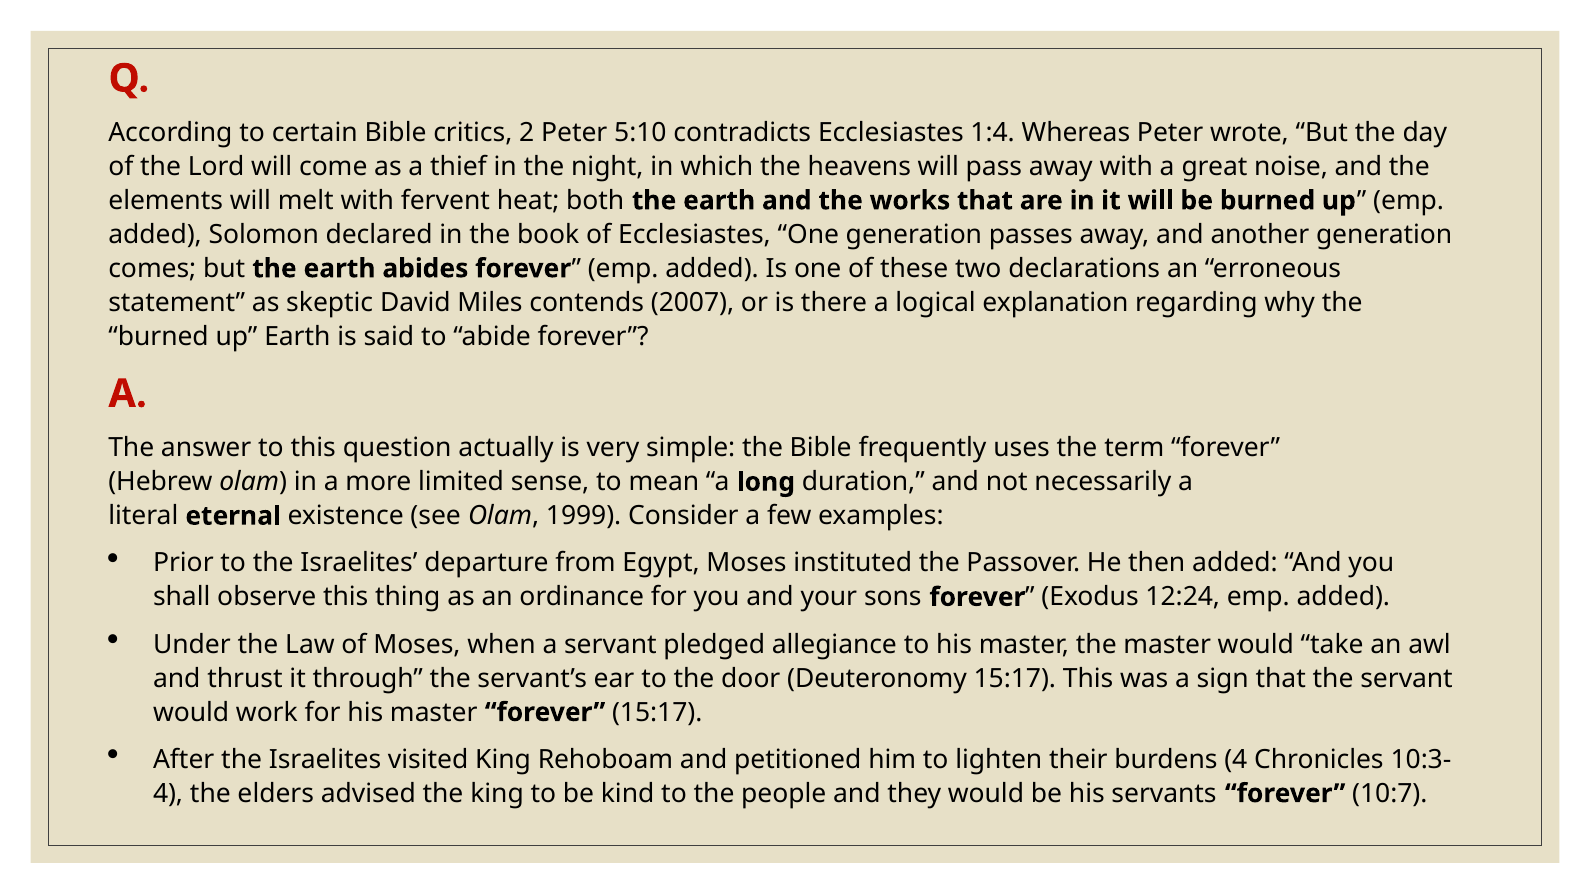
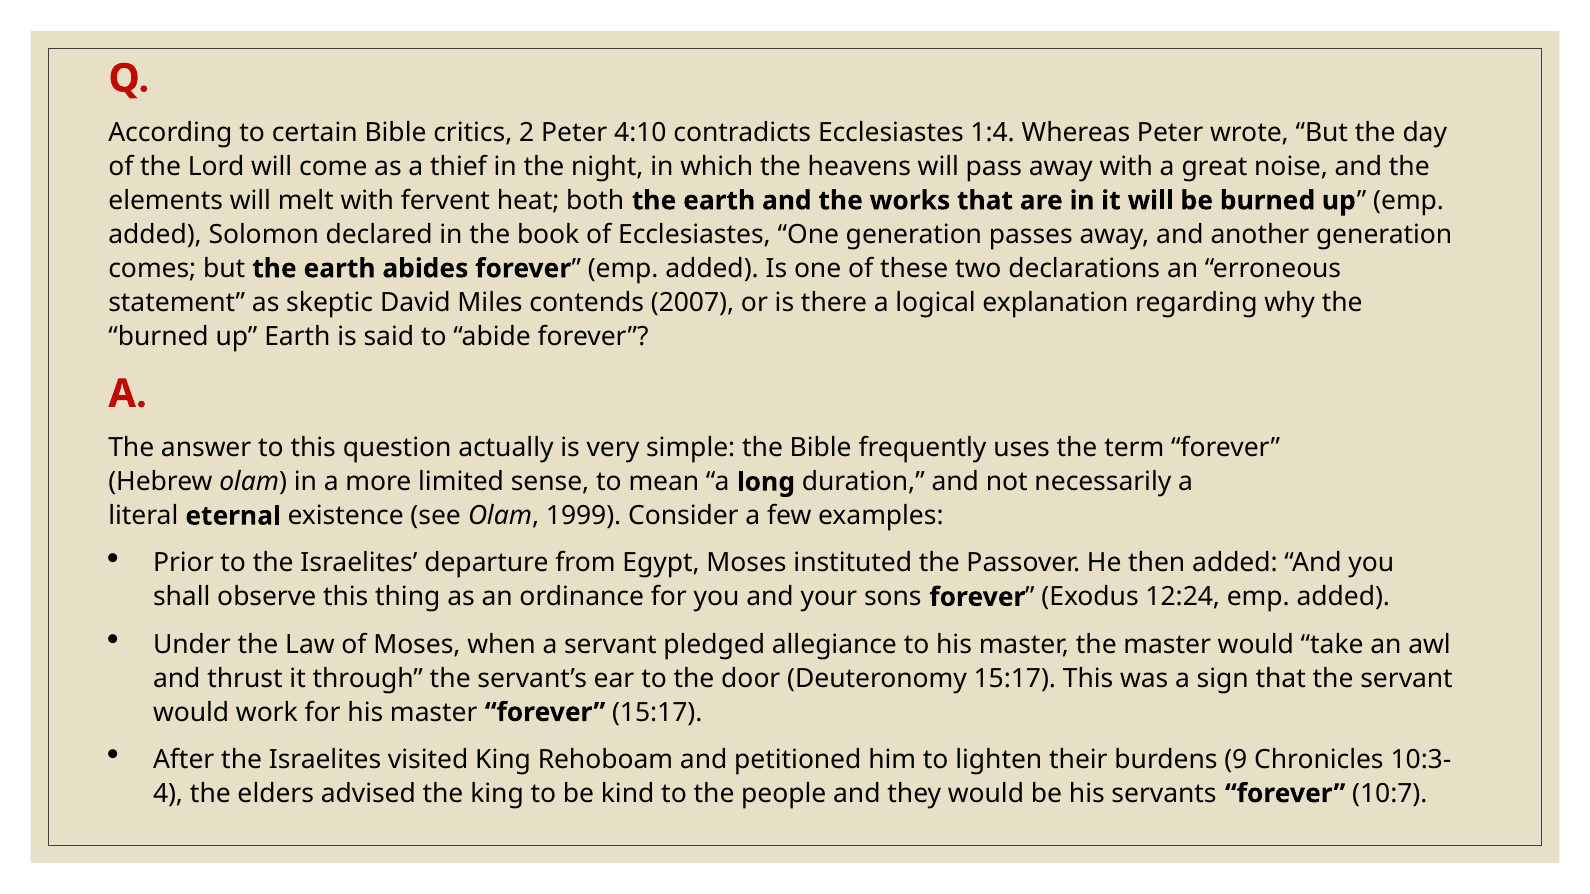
5:10: 5:10 -> 4:10 (640, 133)
burdens 4: 4 -> 9 (1236, 760)
